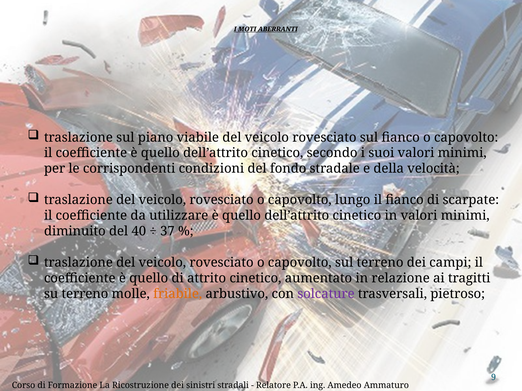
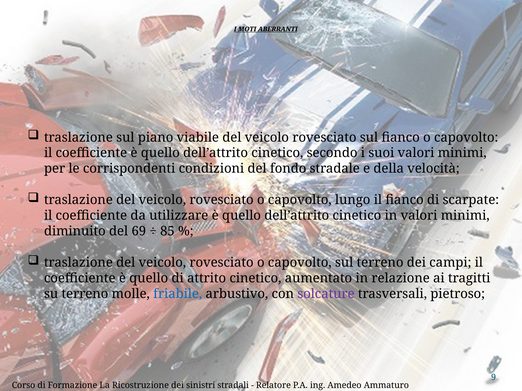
40: 40 -> 69 (139, 232)
37: 37 -> 85 (167, 232)
friabile colour: orange -> blue (178, 294)
